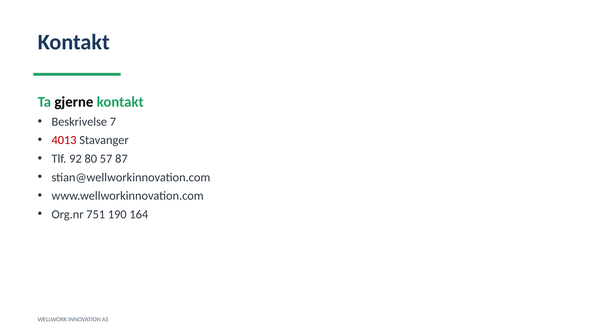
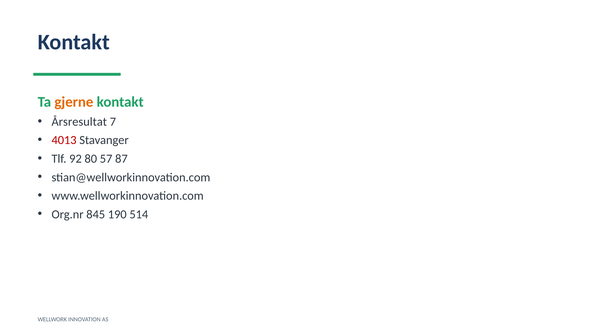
gjerne colour: black -> orange (74, 102)
Beskrivelse: Beskrivelse -> Årsresultat (79, 122)
751: 751 -> 845 (96, 214)
164: 164 -> 514 (139, 214)
